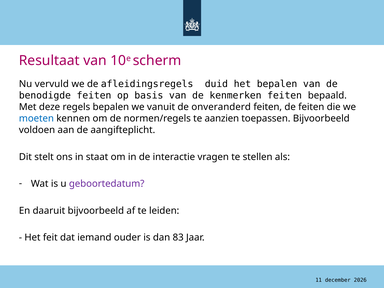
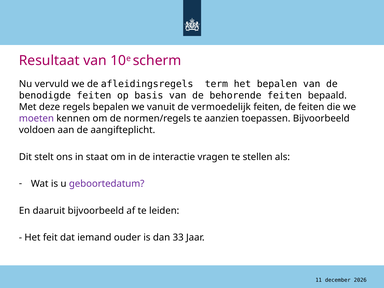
duid: duid -> term (216, 84)
kenmerken: kenmerken -> behorende (236, 95)
onveranderd: onveranderd -> vermoedelijk (221, 107)
moeten colour: blue -> purple (36, 118)
83: 83 -> 33 (178, 237)
